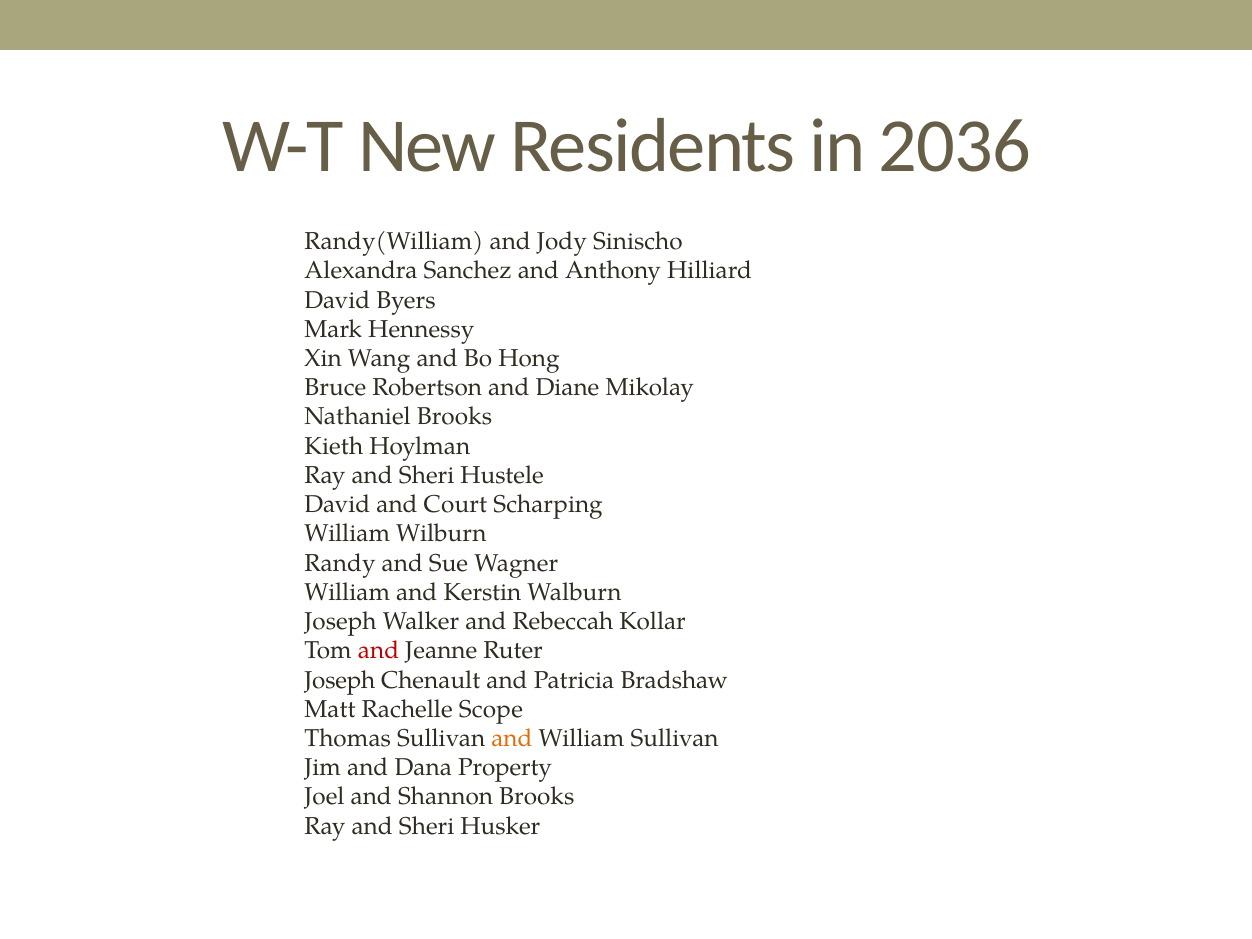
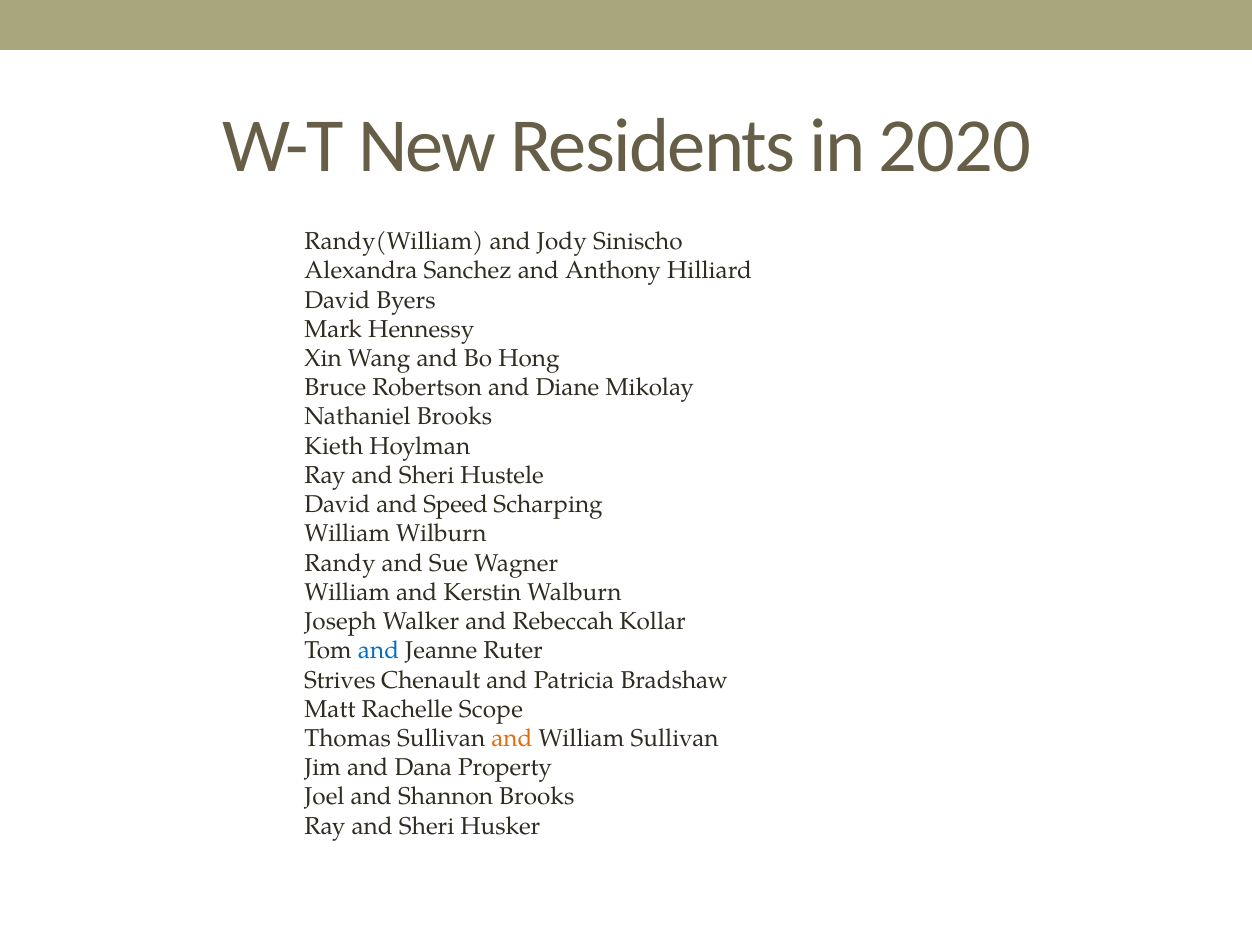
2036: 2036 -> 2020 (955, 146)
Court: Court -> Speed (456, 505)
and colour: red -> blue (379, 651)
Joseph: Joseph -> Strives (340, 680)
